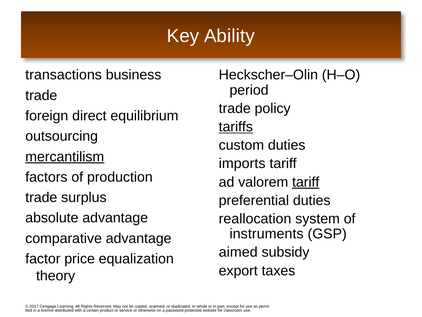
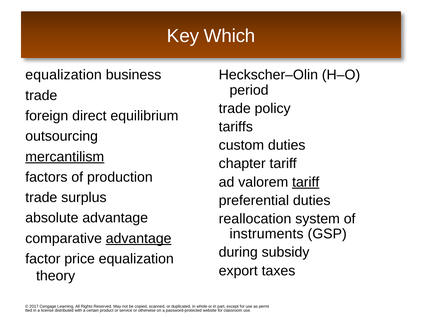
Ability: Ability -> Which (230, 36)
transactions: transactions -> equalization (64, 75)
tariffs underline: present -> none (236, 127)
imports: imports -> chapter (242, 163)
advantage underline: none -> present (139, 238)
aimed: aimed -> during (238, 252)
